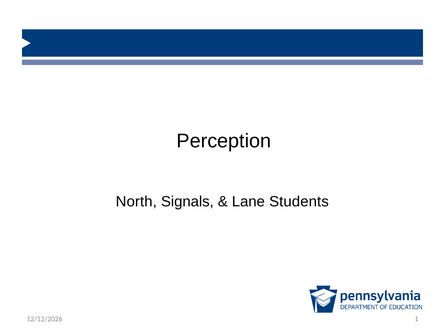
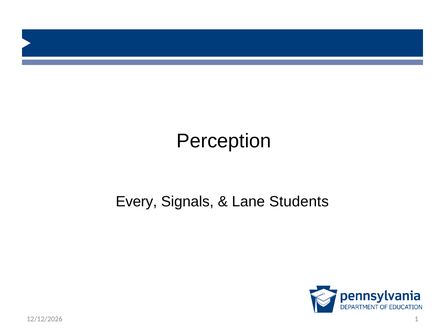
North: North -> Every (136, 201)
